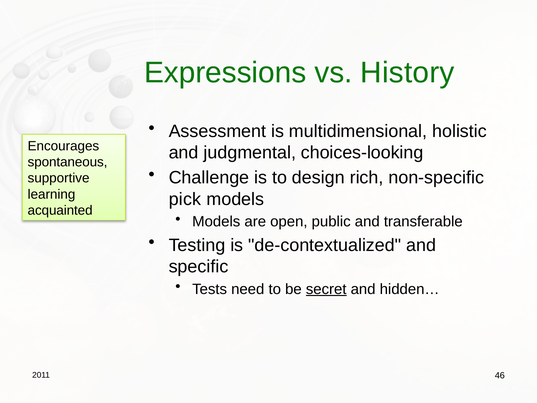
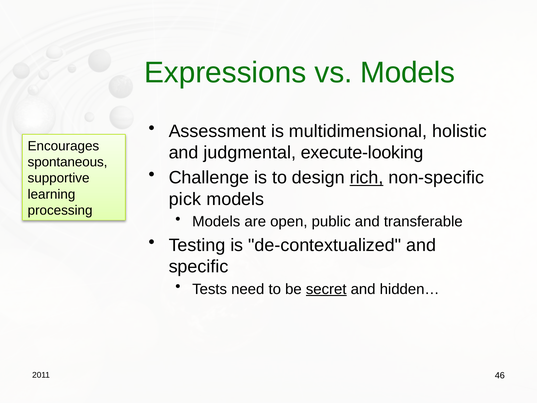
vs History: History -> Models (408, 73)
choices-looking: choices-looking -> execute-looking (362, 153)
rich underline: none -> present (367, 178)
acquainted: acquainted -> processing (60, 210)
